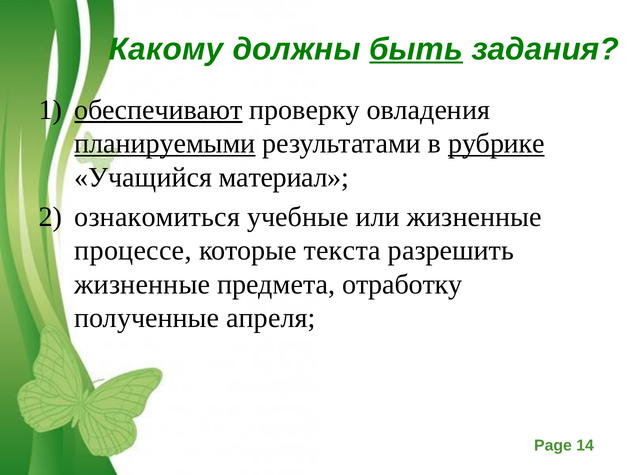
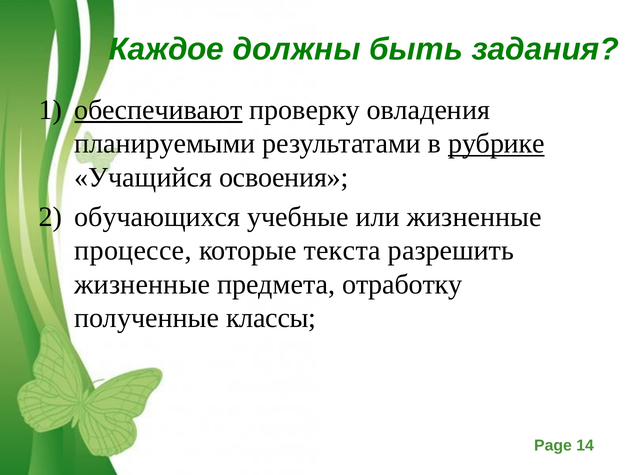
Какому: Какому -> Каждое (166, 49)
быть underline: present -> none (416, 49)
планируемыми underline: present -> none (165, 144)
материал: материал -> освоения (284, 177)
ознакомиться: ознакомиться -> обучающихся (157, 217)
апреля: апреля -> классы (271, 318)
